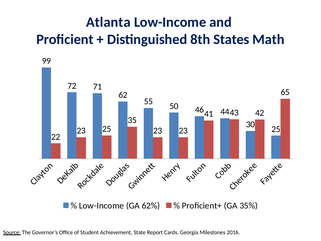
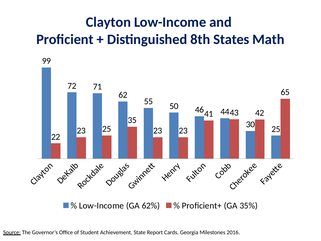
Atlanta: Atlanta -> Clayton (108, 22)
